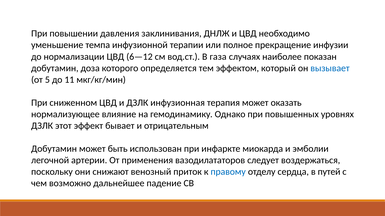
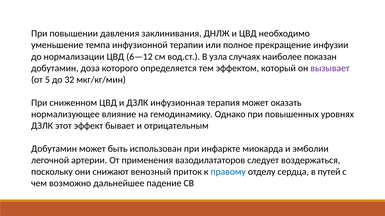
газа: газа -> узла (218, 57)
вызывает colour: blue -> purple (330, 68)
11: 11 -> 32 (69, 80)
